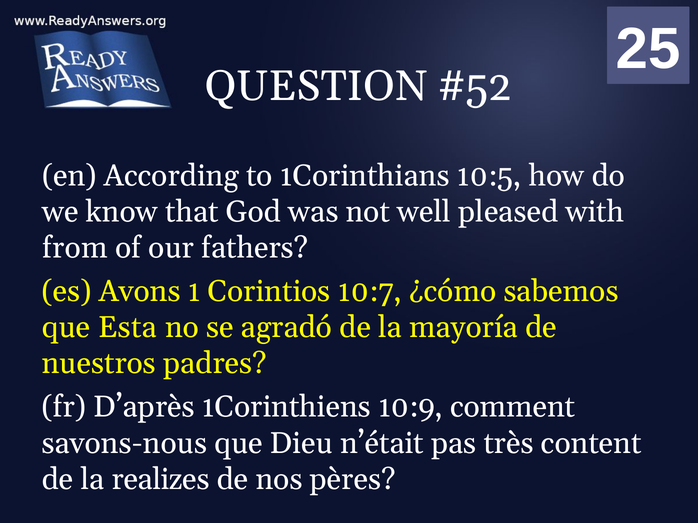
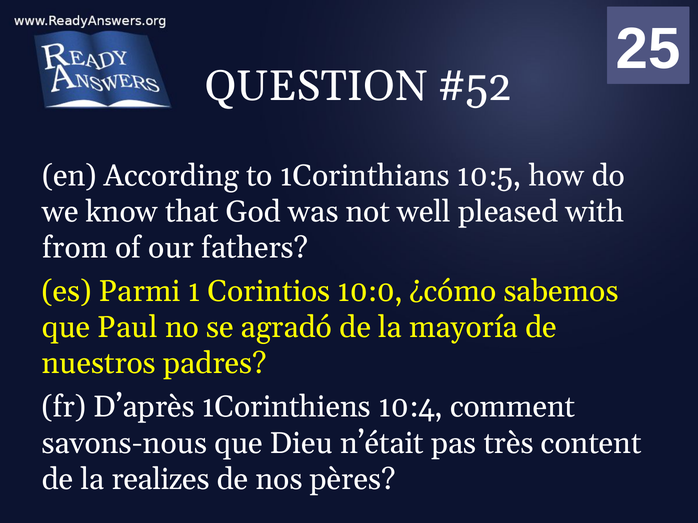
Avons: Avons -> Parmi (140, 292)
10:7: 10:7 -> 10:0 (370, 292)
Esta: Esta -> Paul (128, 328)
10:9: 10:9 -> 10:4 (411, 407)
